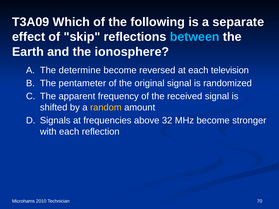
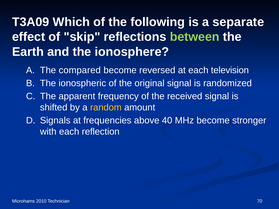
between colour: light blue -> light green (195, 37)
determine: determine -> compared (80, 70)
pentameter: pentameter -> ionospheric (82, 83)
32: 32 -> 40 (167, 121)
